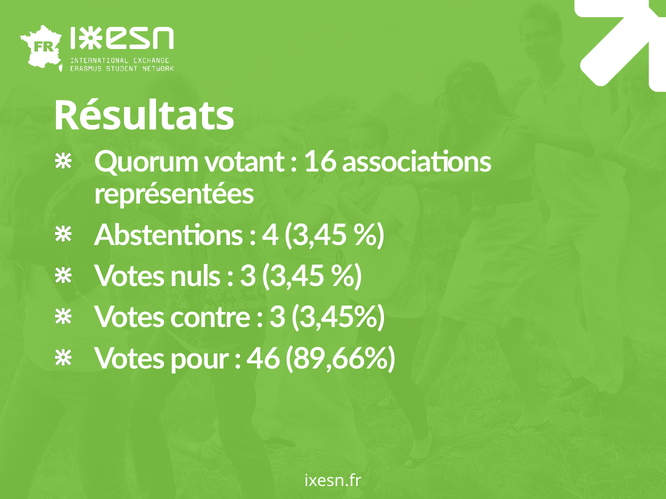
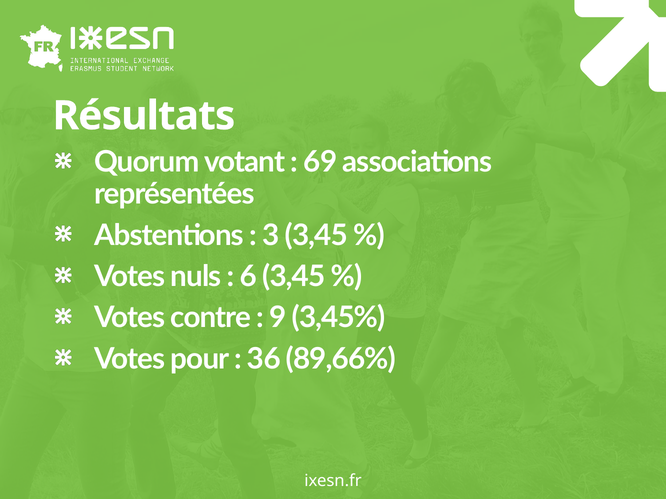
16: 16 -> 69 (320, 162)
4: 4 -> 3 (271, 236)
3: 3 -> 6 (248, 277)
3: 3 -> 9 (278, 318)
46: 46 -> 36 (264, 359)
